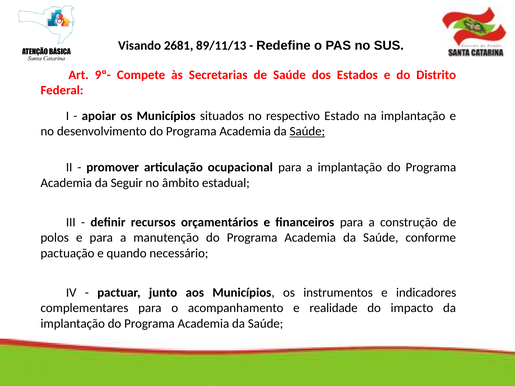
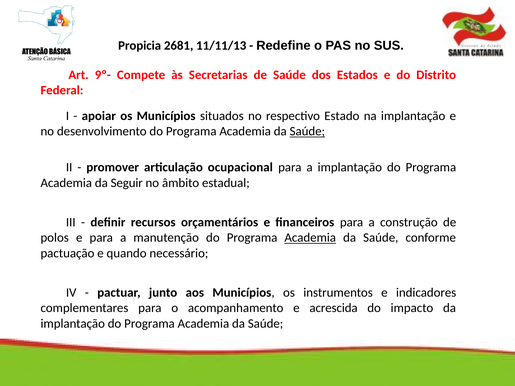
Visando: Visando -> Propicia (140, 46)
89/11/13: 89/11/13 -> 11/11/13 (221, 46)
Academia underline: none -> present (310, 238)
realidade: realidade -> acrescida (334, 308)
